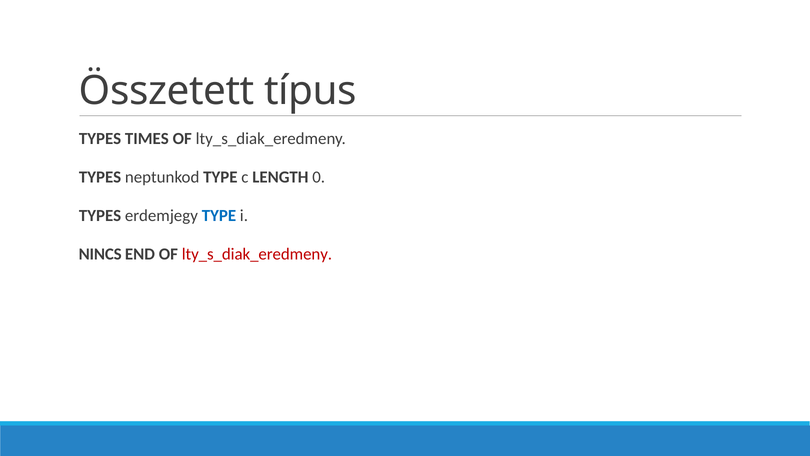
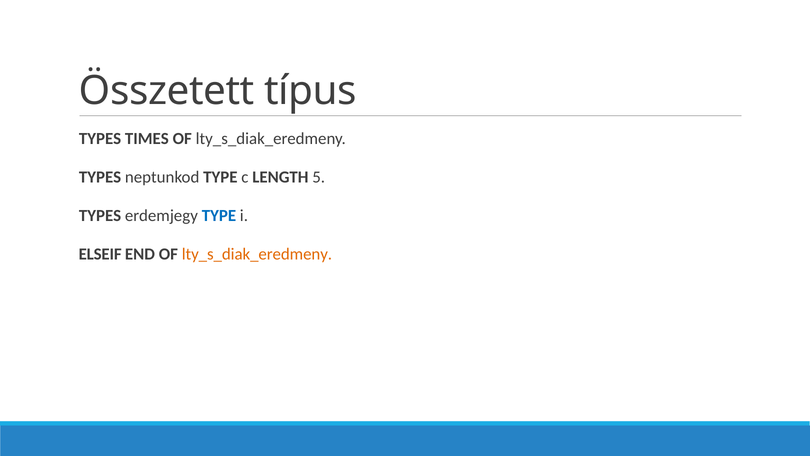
0: 0 -> 5 (319, 177)
NINCS: NINCS -> ELSEIF (100, 254)
lty_s_diak_eredmeny colour: red -> orange (257, 254)
